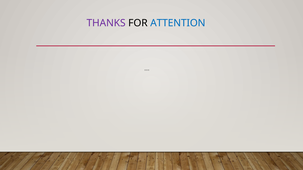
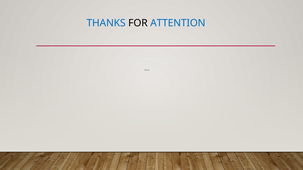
THANKS colour: purple -> blue (106, 23)
